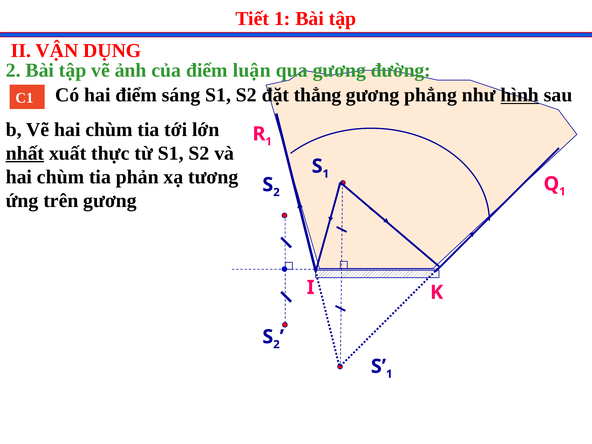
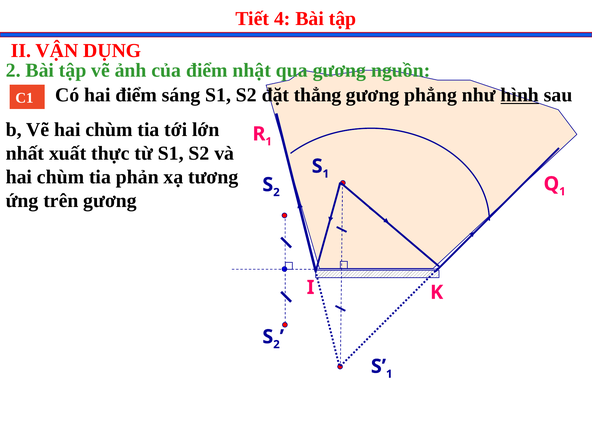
Tiết 1: 1 -> 4 (282, 19)
luận: luận -> nhật (252, 70)
đường: đường -> nguồn (401, 70)
nhất underline: present -> none (25, 153)
